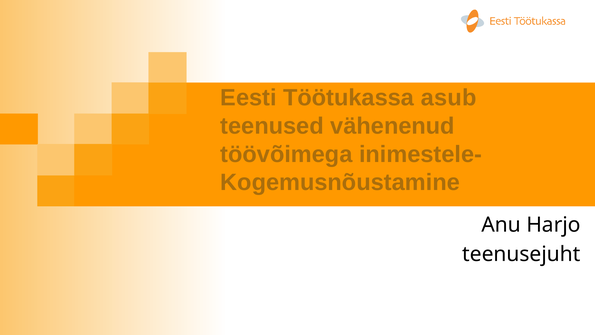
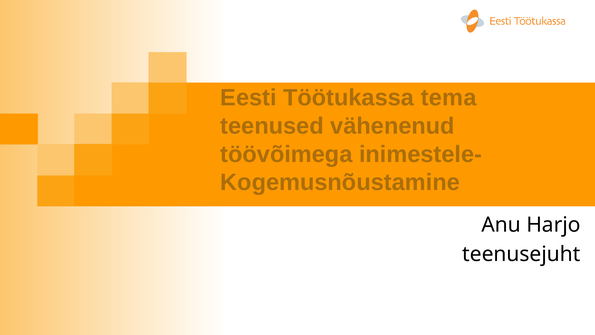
asub: asub -> tema (449, 98)
